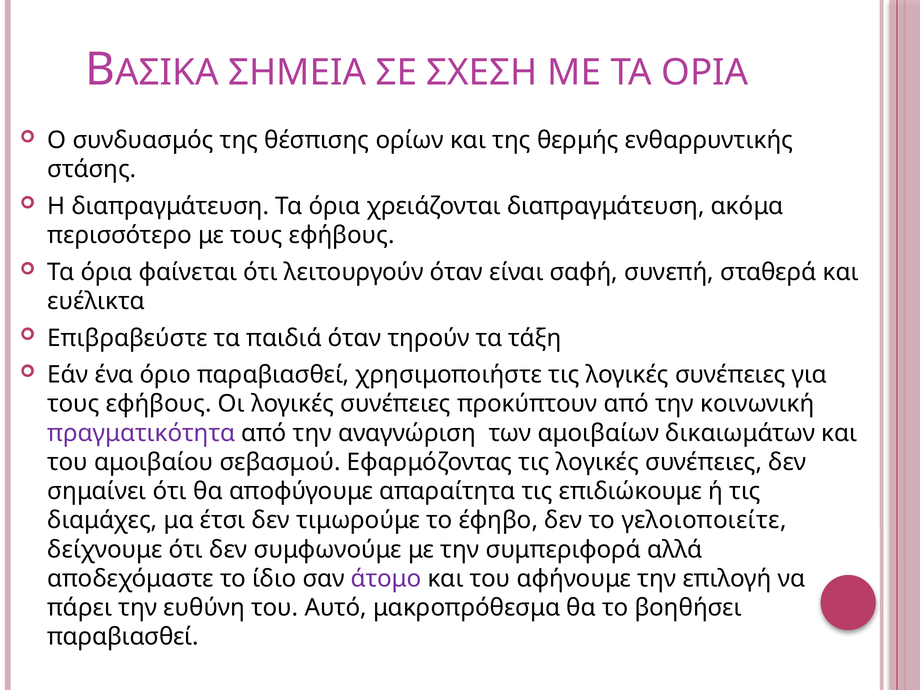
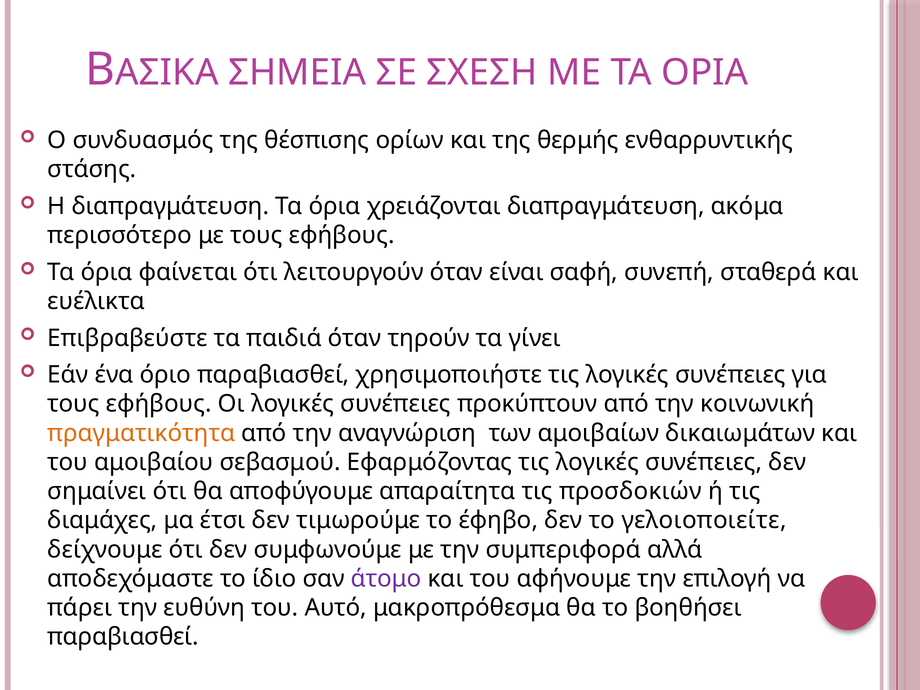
τάξη: τάξη -> γίνει (535, 338)
πραγματικότητα colour: purple -> orange (141, 433)
επιδιώκουμε: επιδιώκουμε -> προσδοκιών (630, 491)
